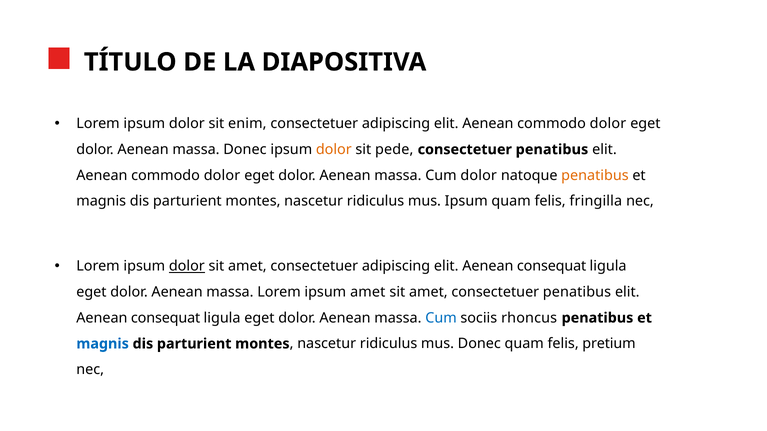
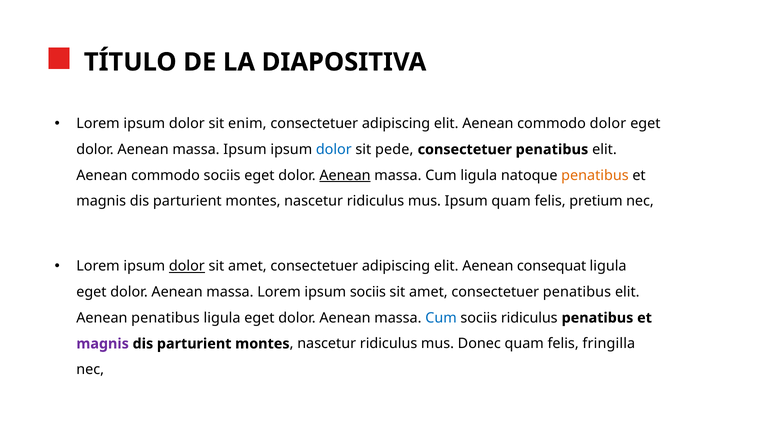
massa Donec: Donec -> Ipsum (245, 150)
dolor colour: orange -> blue (334, 150)
dolor: dolor -> sociis (222, 176)
Aenean underline: none -> present (345, 176)
Cum dolor: dolor -> ligula (479, 176)
fringilla: fringilla -> pretium (596, 201)
ipsum amet: amet -> sociis (368, 292)
consequat: consequat -> penatibus (165, 318)
sociis rhoncus: rhoncus -> ridiculus (529, 318)
magnis colour: blue -> purple (103, 344)
pretium: pretium -> fringilla (609, 344)
